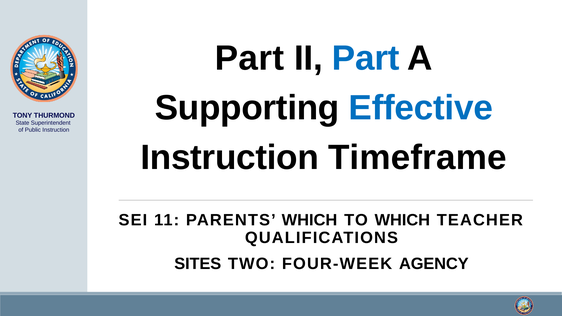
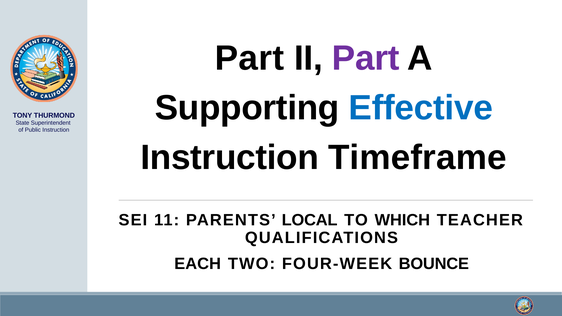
Part colour: blue -> purple (366, 58)
PARENTS WHICH: WHICH -> LOCAL (310, 220)
SITES: SITES -> EACH (198, 264)
AGENCY: AGENCY -> BOUNCE (434, 264)
